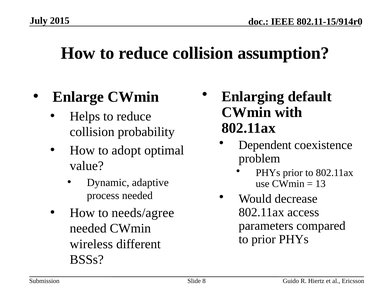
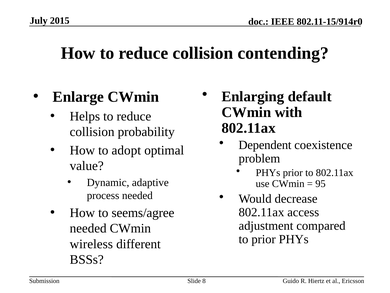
assumption: assumption -> contending (283, 53)
13: 13 -> 95 (320, 183)
needs/agree: needs/agree -> seems/agree (143, 212)
parameters: parameters -> adjustment (266, 225)
